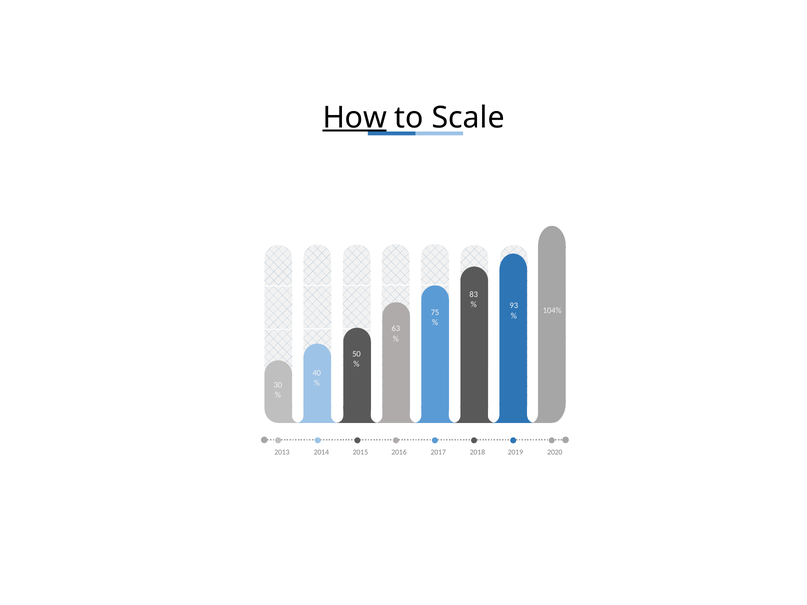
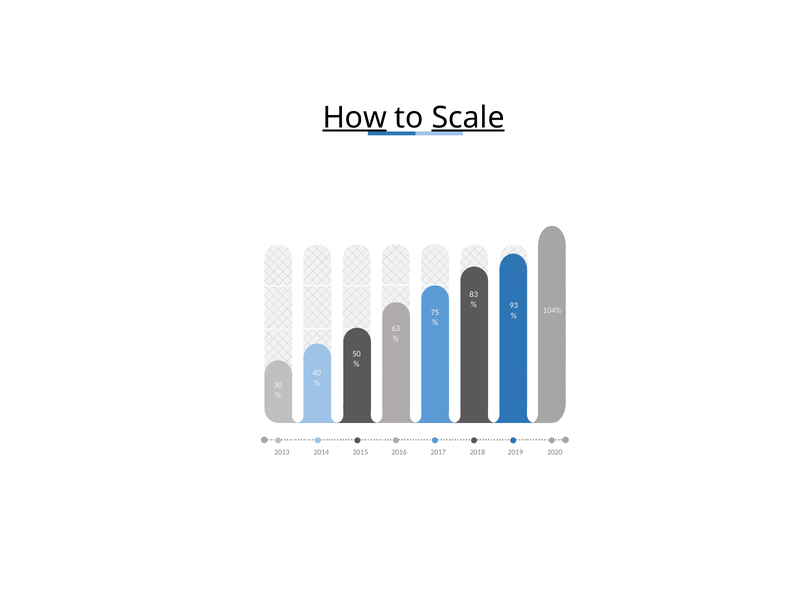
Scale underline: none -> present (468, 118)
